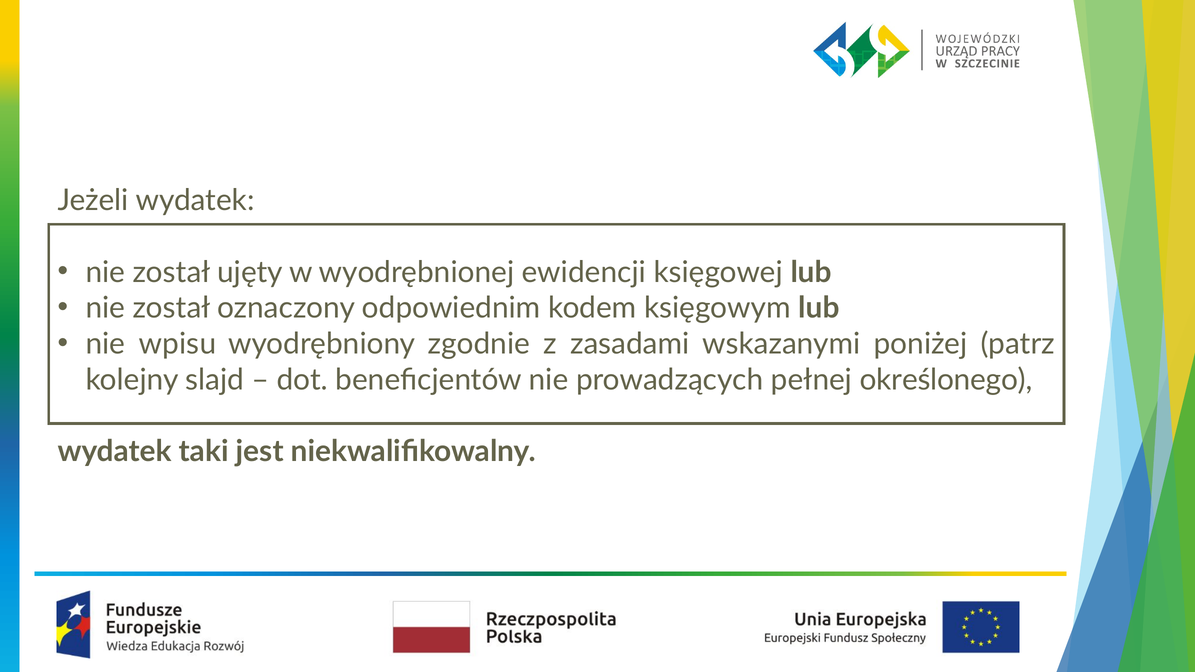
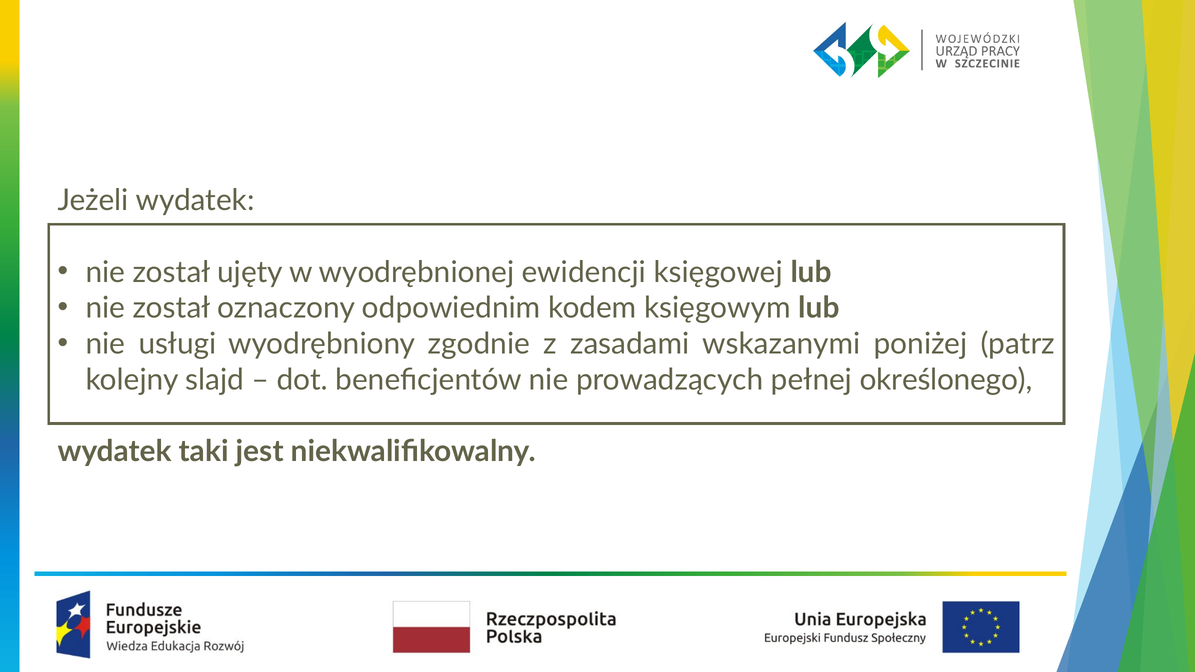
wpisu: wpisu -> usługi (177, 344)
